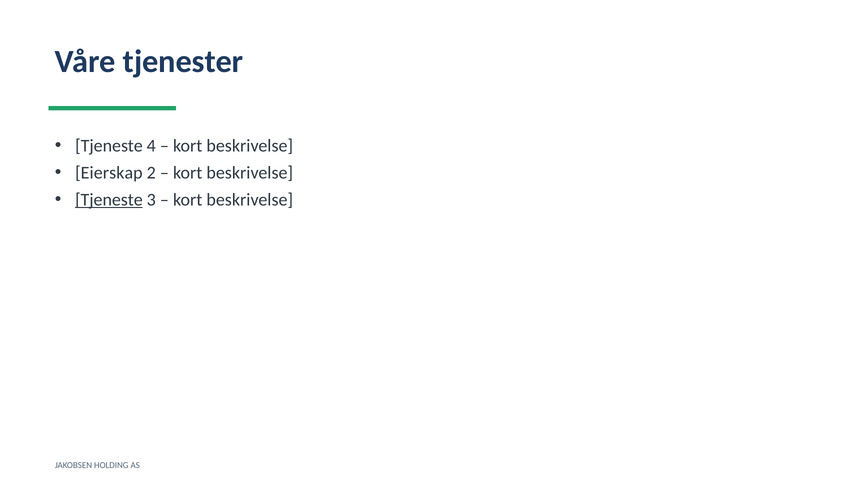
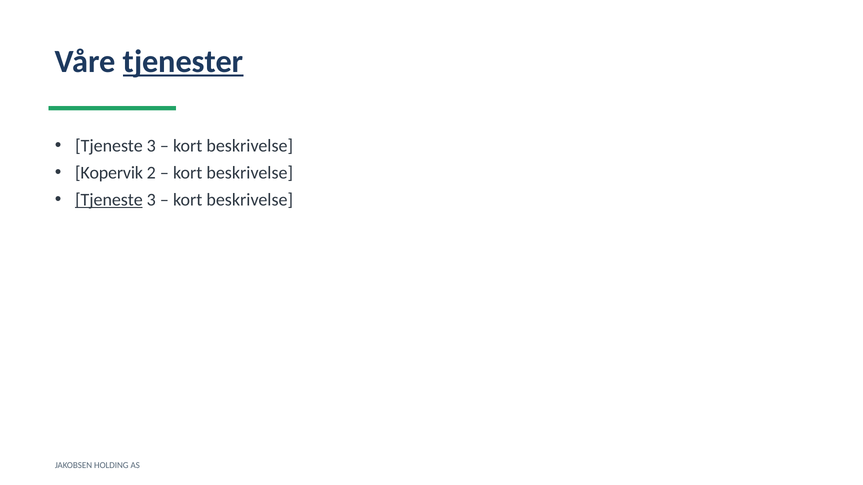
tjenester underline: none -> present (183, 62)
4: 4 -> 3 (151, 146)
Eierskap: Eierskap -> Kopervik (109, 173)
